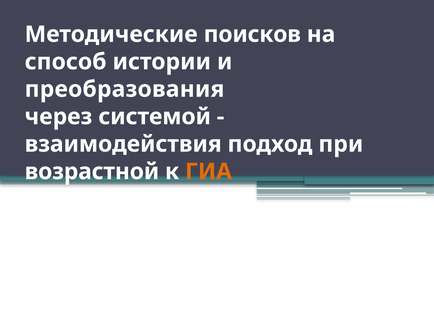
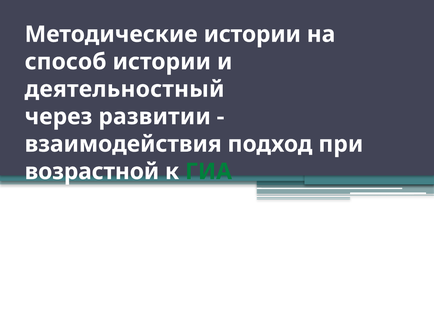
Методические поисков: поисков -> истории (252, 34)
преобразования: преобразования -> деятельностный (125, 89)
системой: системой -> развитии (155, 117)
ГИА colour: orange -> green (209, 172)
